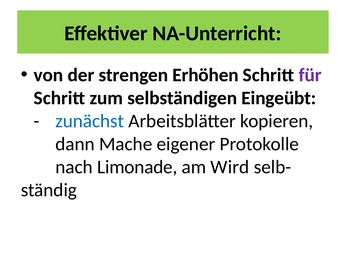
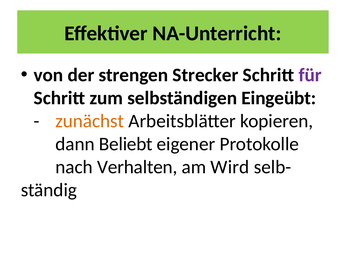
Erhöhen: Erhöhen -> Strecker (205, 75)
zunächst colour: blue -> orange (90, 121)
Mache: Mache -> Beliebt (126, 144)
Limonade: Limonade -> Verhalten (137, 167)
